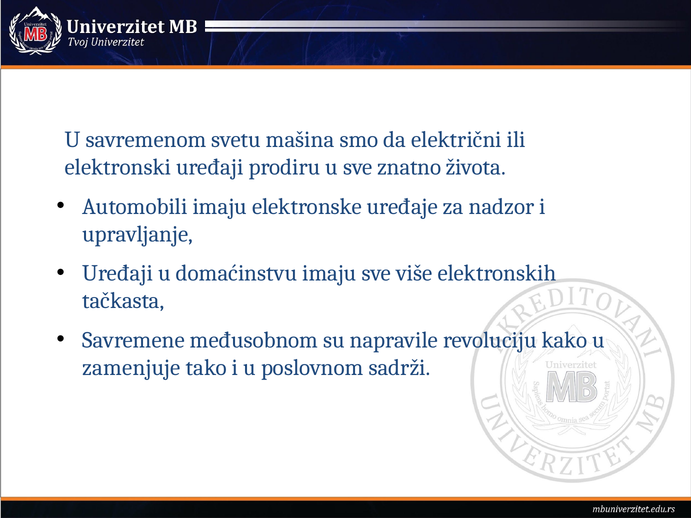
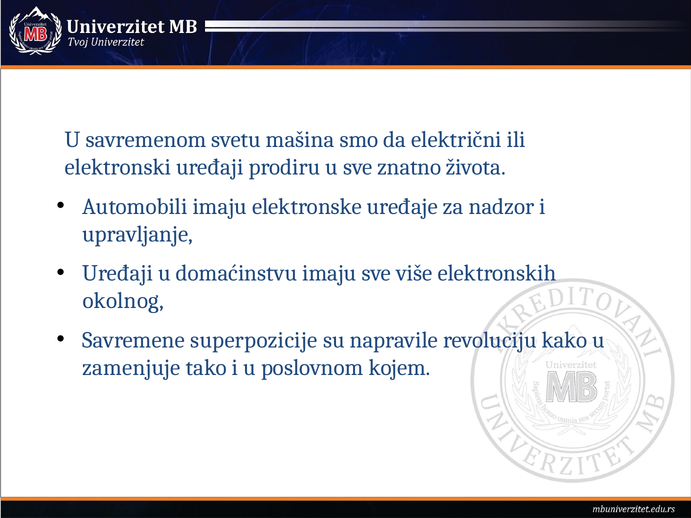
tačkasta: tačkasta -> okolnog (123, 301)
međusobnom: međusobnom -> superpozicije (254, 340)
sadrži: sadrži -> kojem (400, 368)
